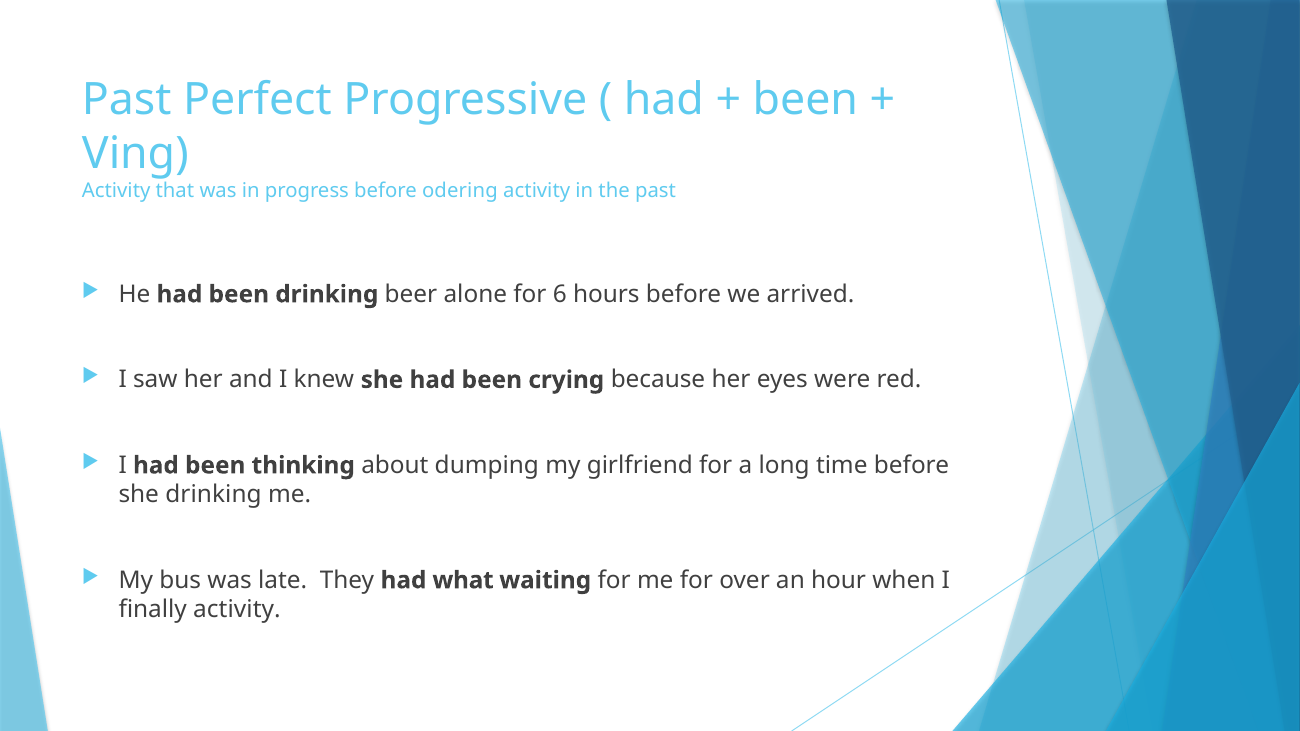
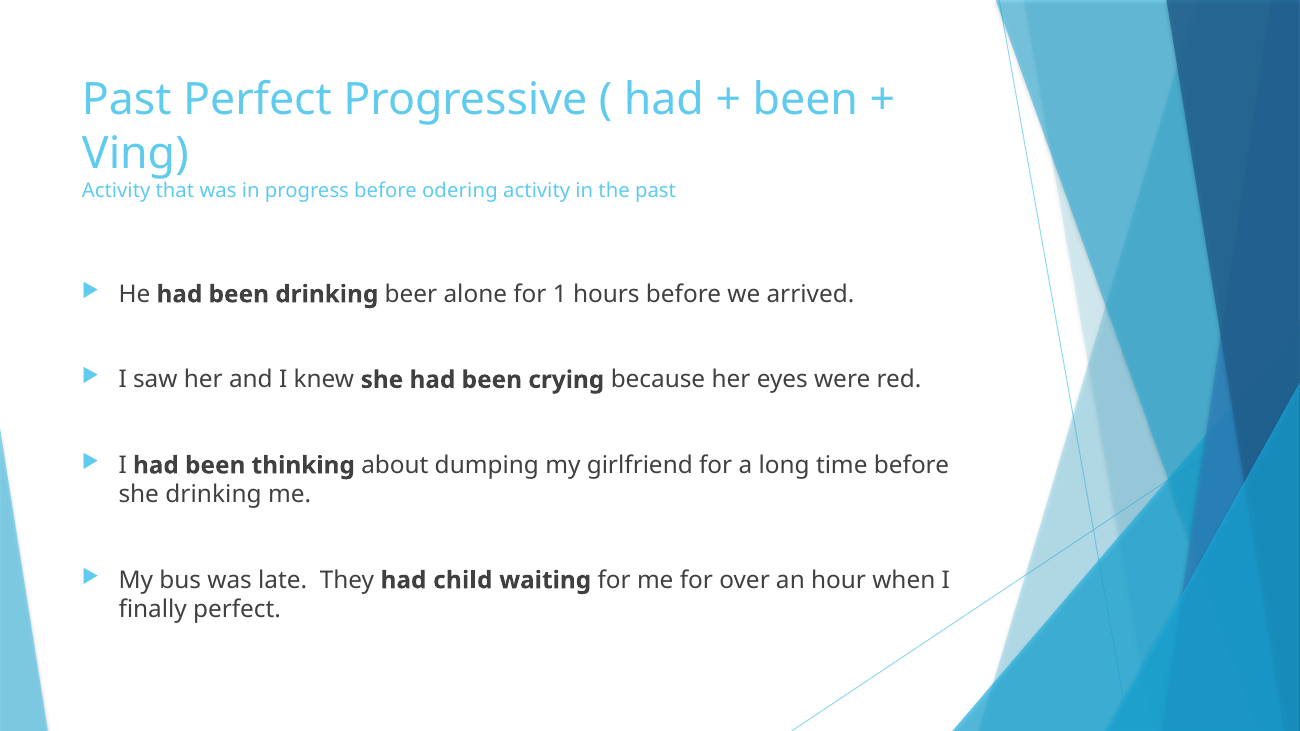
6: 6 -> 1 (560, 294)
what: what -> child (463, 580)
finally activity: activity -> perfect (237, 610)
